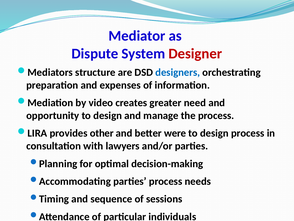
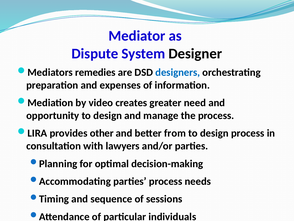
Designer colour: red -> black (195, 53)
structure: structure -> remedies (95, 72)
were: were -> from (175, 133)
